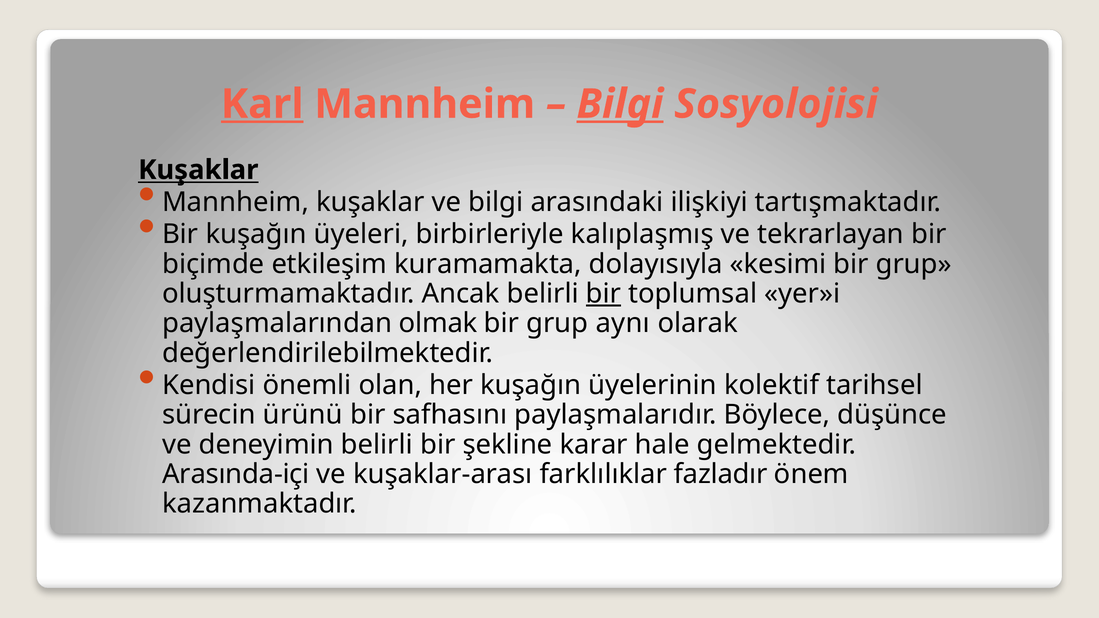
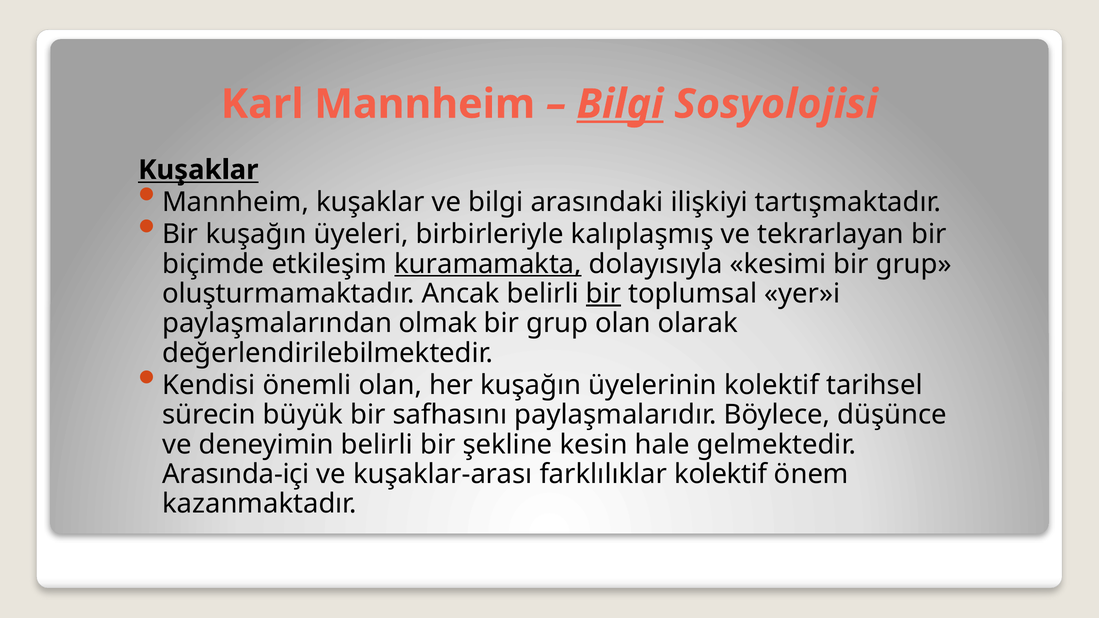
Karl underline: present -> none (262, 104)
kuramamakta underline: none -> present (488, 264)
grup aynı: aynı -> olan (623, 323)
ürünü: ürünü -> büyük (303, 415)
karar: karar -> kesin (594, 445)
farklılıklar fazladır: fazladır -> kolektif (721, 474)
